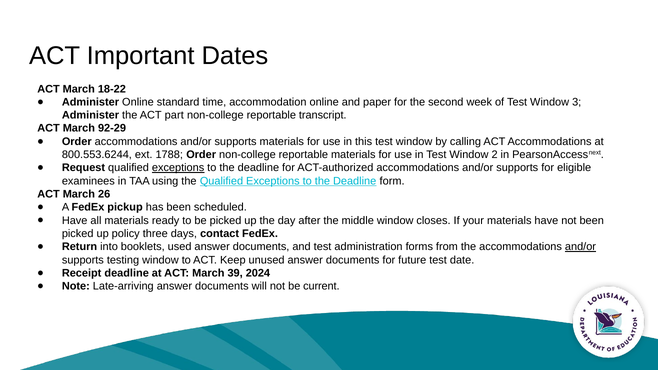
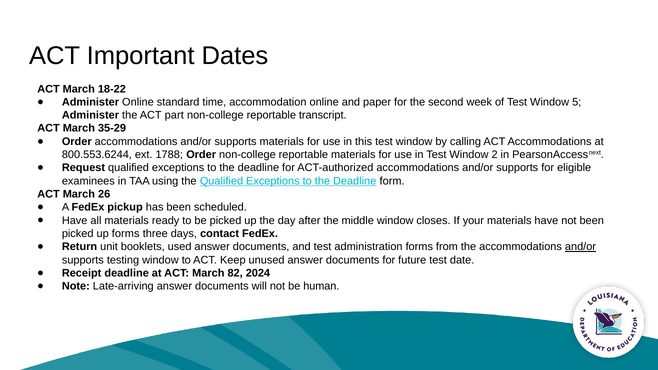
3: 3 -> 5 (577, 102)
92-29: 92-29 -> 35-29 (112, 128)
exceptions underline: present -> none (178, 168)
up policy: policy -> forms (126, 234)
into: into -> unit (109, 247)
39: 39 -> 82 (235, 273)
current: current -> human (321, 286)
